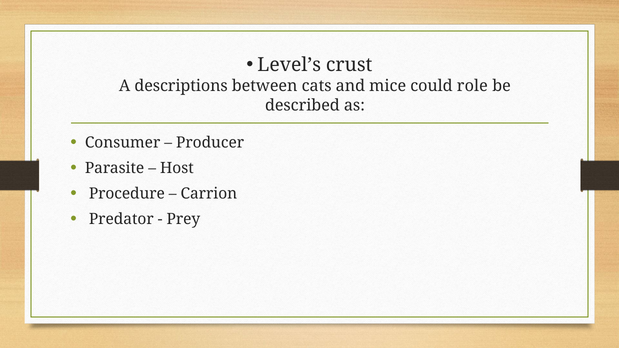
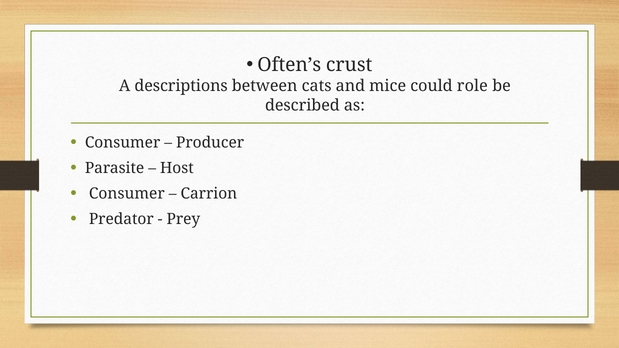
Level’s: Level’s -> Often’s (289, 65)
Procedure: Procedure -> Consumer (127, 194)
